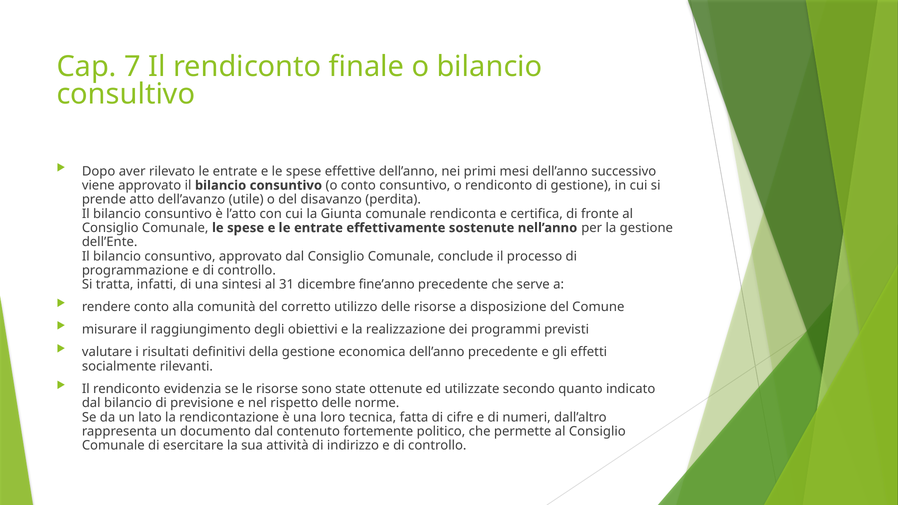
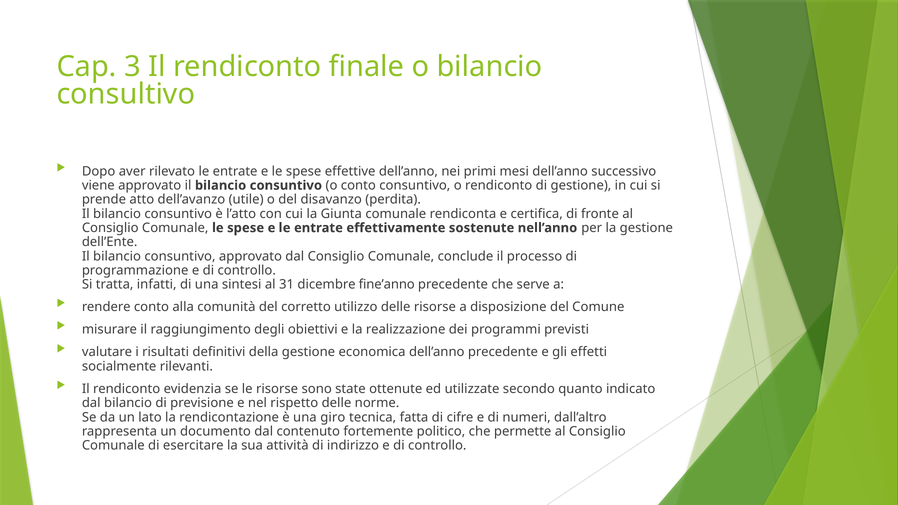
7: 7 -> 3 (132, 67)
loro: loro -> giro (333, 417)
